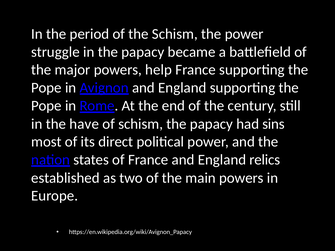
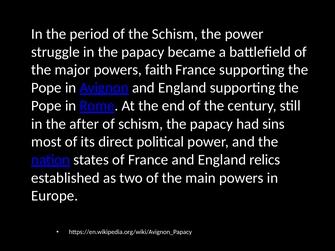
help: help -> faith (159, 70)
have: have -> after (84, 124)
